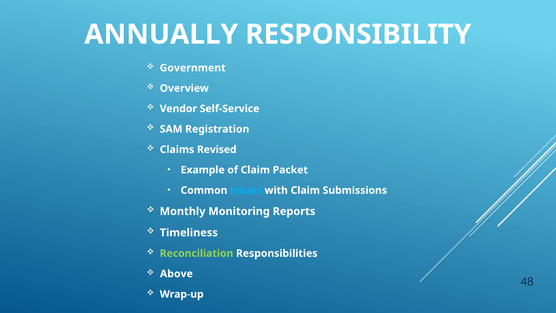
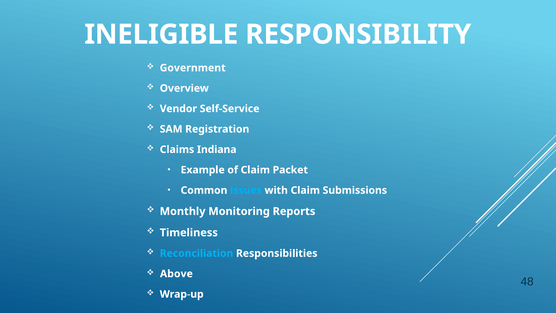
ANNUALLY: ANNUALLY -> INELIGIBLE (161, 34)
Revised: Revised -> Indiana (217, 149)
Reconciliation colour: light green -> light blue (197, 253)
